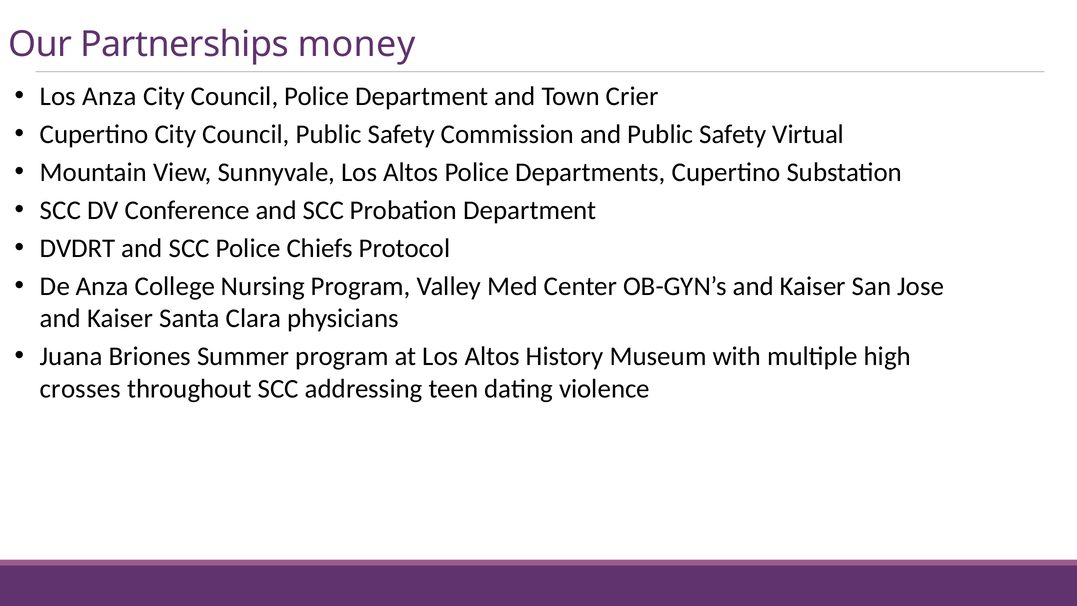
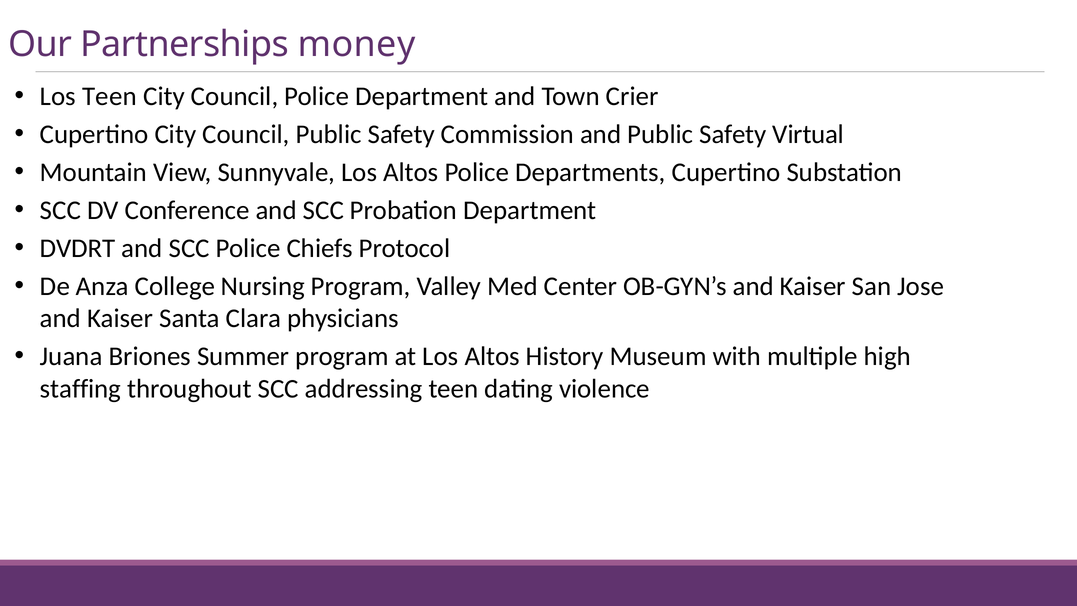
Los Anza: Anza -> Teen (109, 97)
crosses: crosses -> staffing (81, 389)
